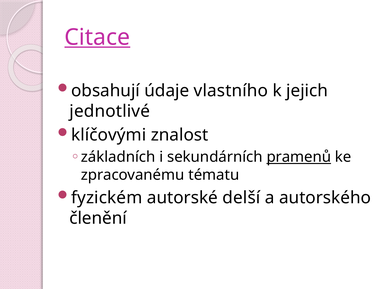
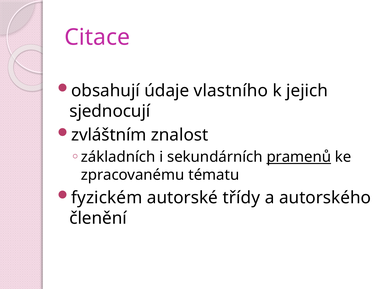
Citace underline: present -> none (97, 37)
jednotlivé: jednotlivé -> sjednocují (110, 111)
klíčovými: klíčovými -> zvláštním (109, 135)
delší: delší -> třídy (241, 198)
